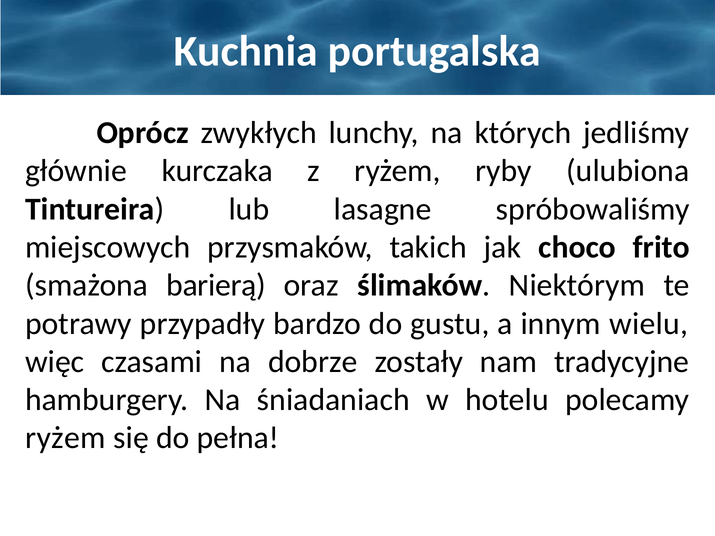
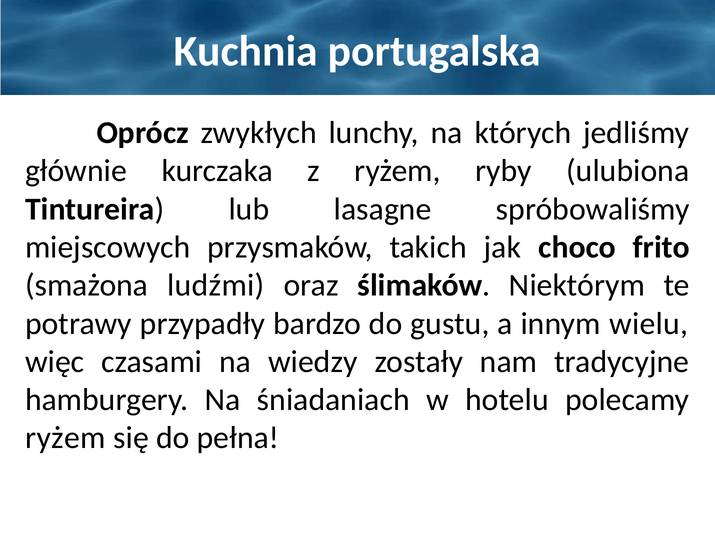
barierą: barierą -> ludźmi (216, 286)
dobrze: dobrze -> wiedzy (313, 362)
